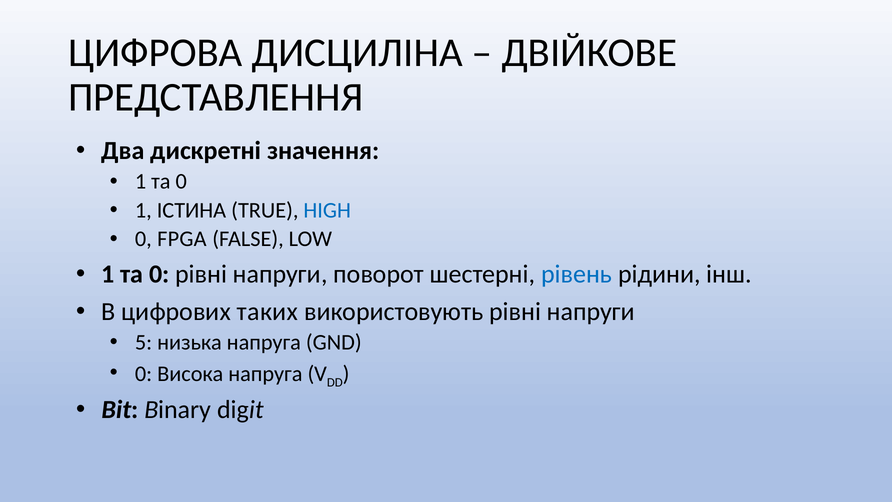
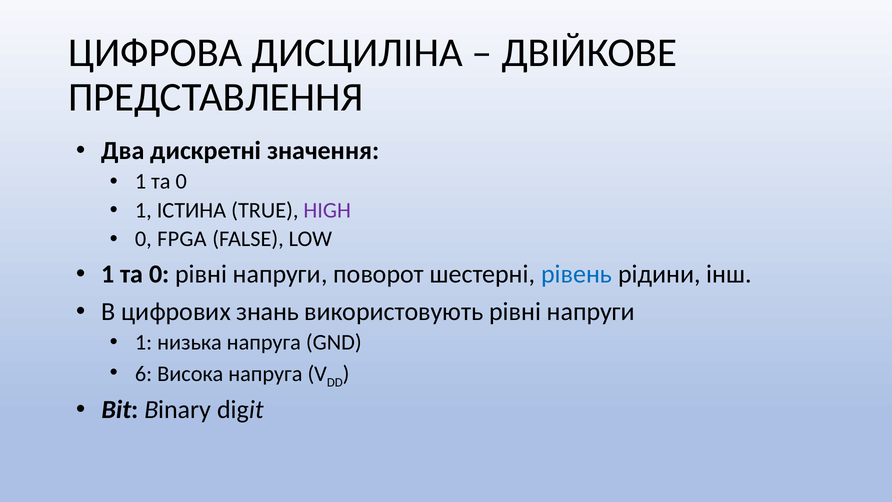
HIGH colour: blue -> purple (327, 210)
таких: таких -> знань (268, 312)
5: 5 -> 1 (144, 342)
0: 0 -> 6 (144, 374)
